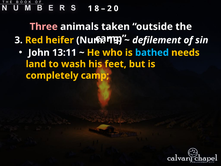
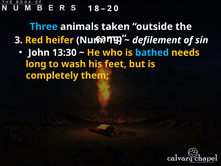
Three colour: pink -> light blue (44, 27)
13:11: 13:11 -> 13:30 (64, 53)
land: land -> long (36, 64)
completely camp: camp -> them (95, 75)
